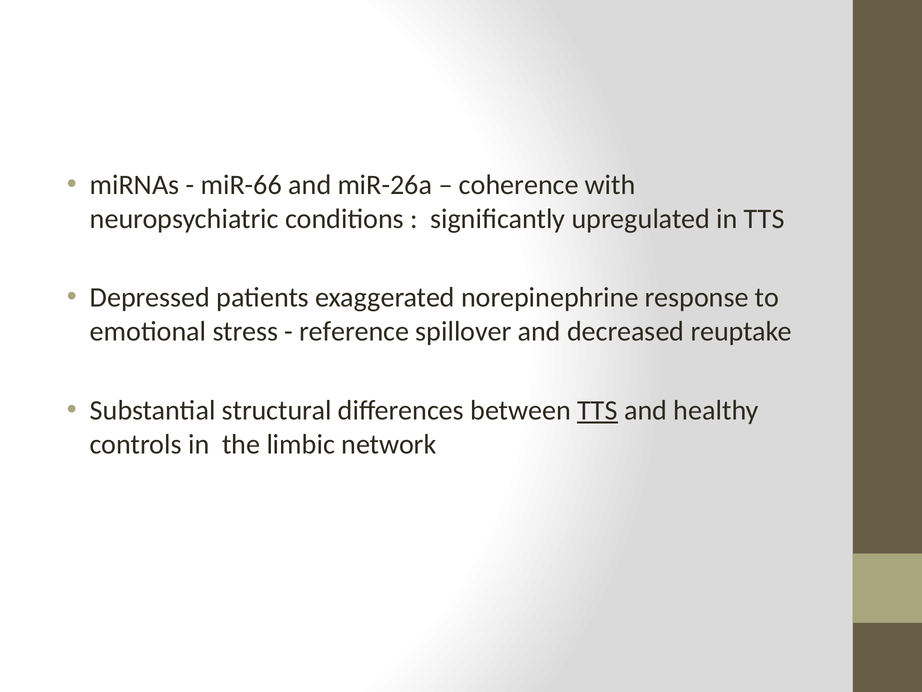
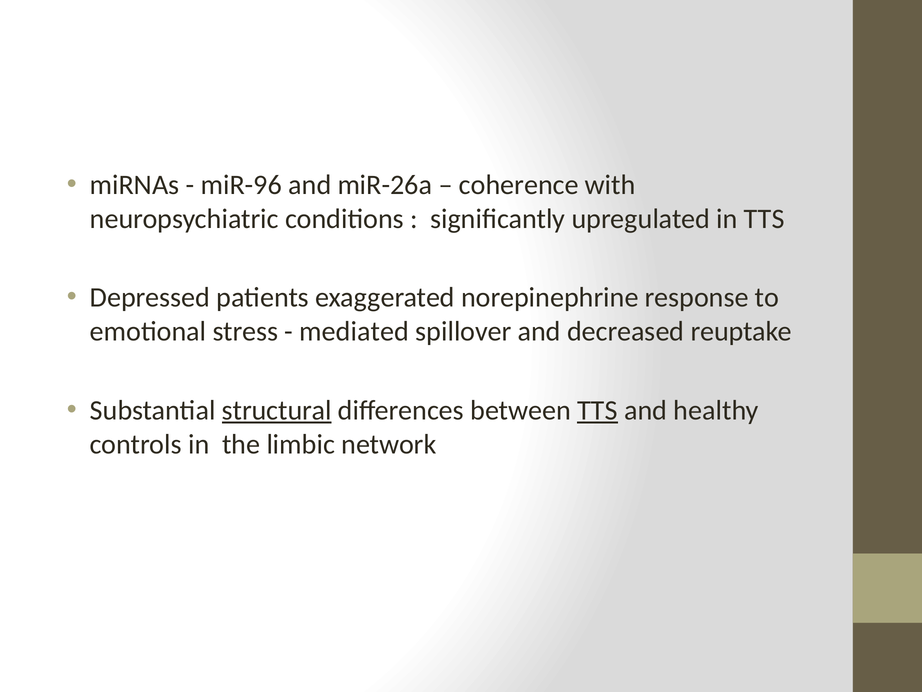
miR-66: miR-66 -> miR-96 (241, 185)
reference: reference -> mediated (354, 331)
structural underline: none -> present (277, 410)
